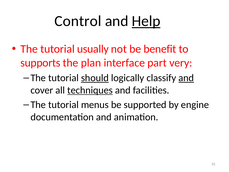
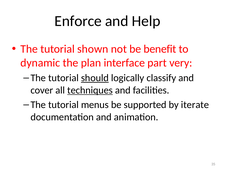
Control: Control -> Enforce (78, 21)
Help underline: present -> none (146, 21)
usually: usually -> shown (93, 49)
supports: supports -> dynamic (40, 63)
and underline: present -> none (186, 78)
engine: engine -> iterate (195, 105)
